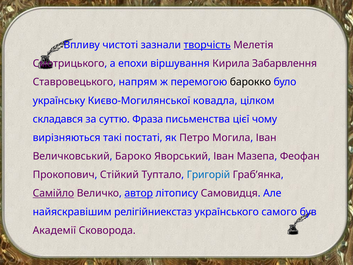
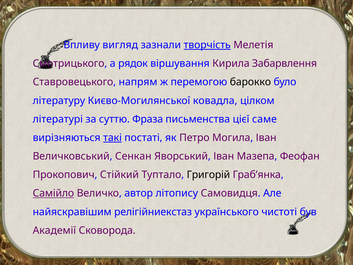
чистоті: чистоті -> вигляд (120, 45)
епохи: епохи -> рядок (133, 63)
українську: українську -> літературу (59, 101)
складався: складався -> літературі (58, 119)
чому: чому -> саме (264, 119)
такі underline: none -> present (112, 138)
Бароко: Бароко -> Сенкан (133, 156)
Григорій colour: blue -> black (208, 175)
автор underline: present -> none (139, 193)
самого: самого -> чистоті (279, 212)
